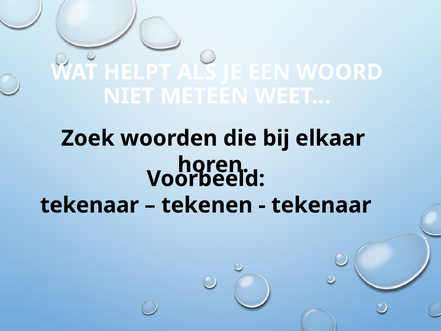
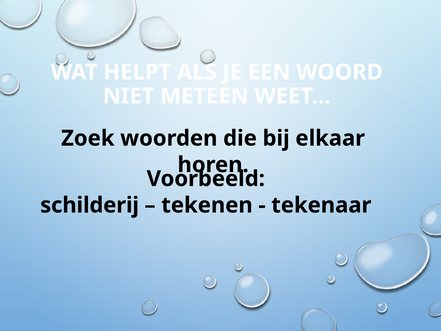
tekenaar: tekenaar -> schilderij (90, 205)
